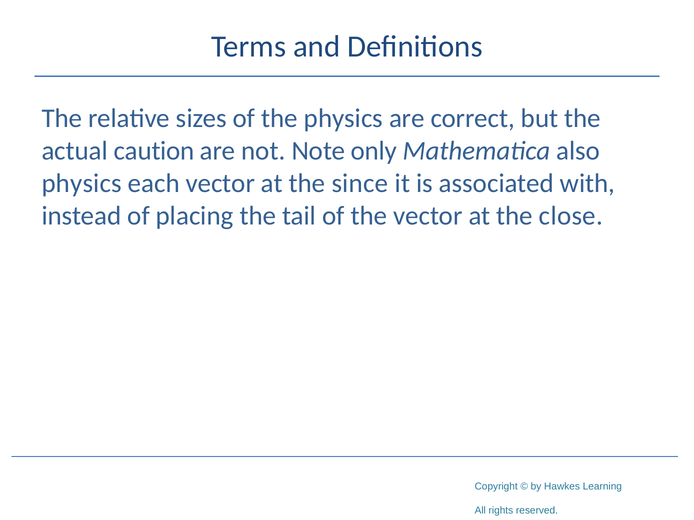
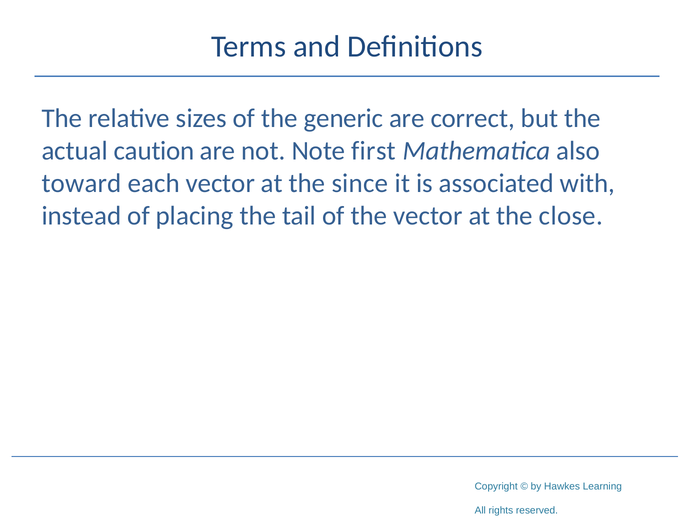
the physics: physics -> generic (344, 119)
only: only -> first (374, 151)
physics: physics -> toward (82, 183)
